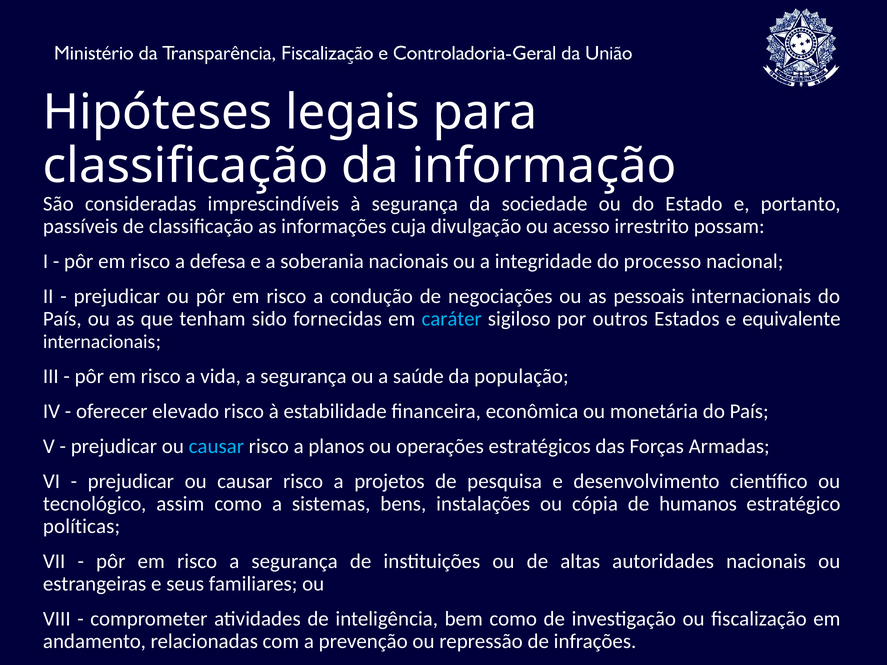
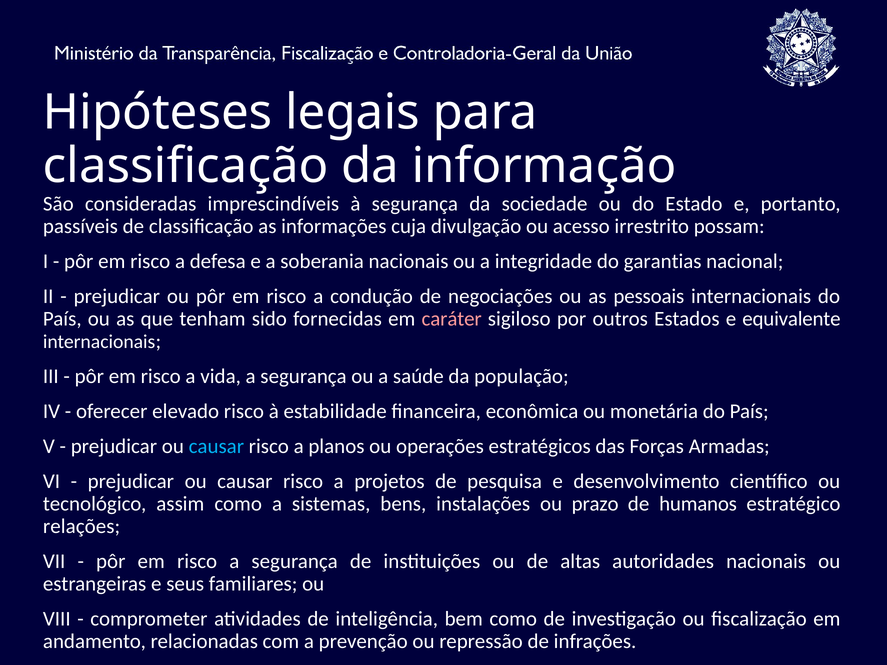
processo: processo -> garantias (663, 261)
caráter colour: light blue -> pink (452, 319)
cópia: cópia -> prazo (595, 504)
políticas: políticas -> relações (82, 527)
